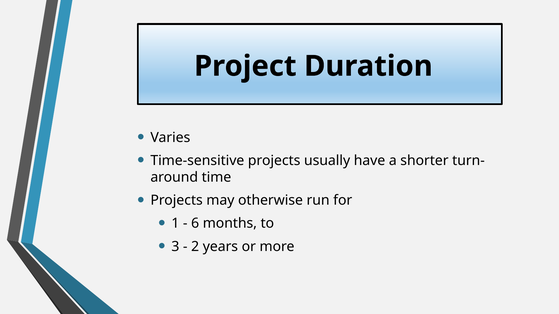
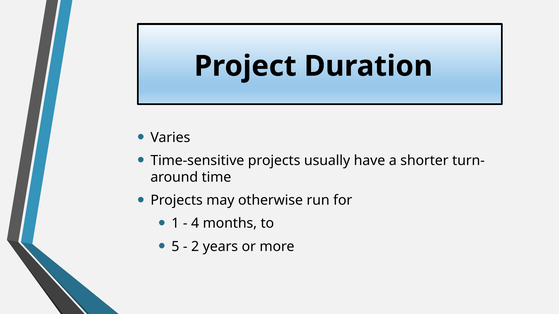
6: 6 -> 4 (195, 224)
3: 3 -> 5 (175, 247)
